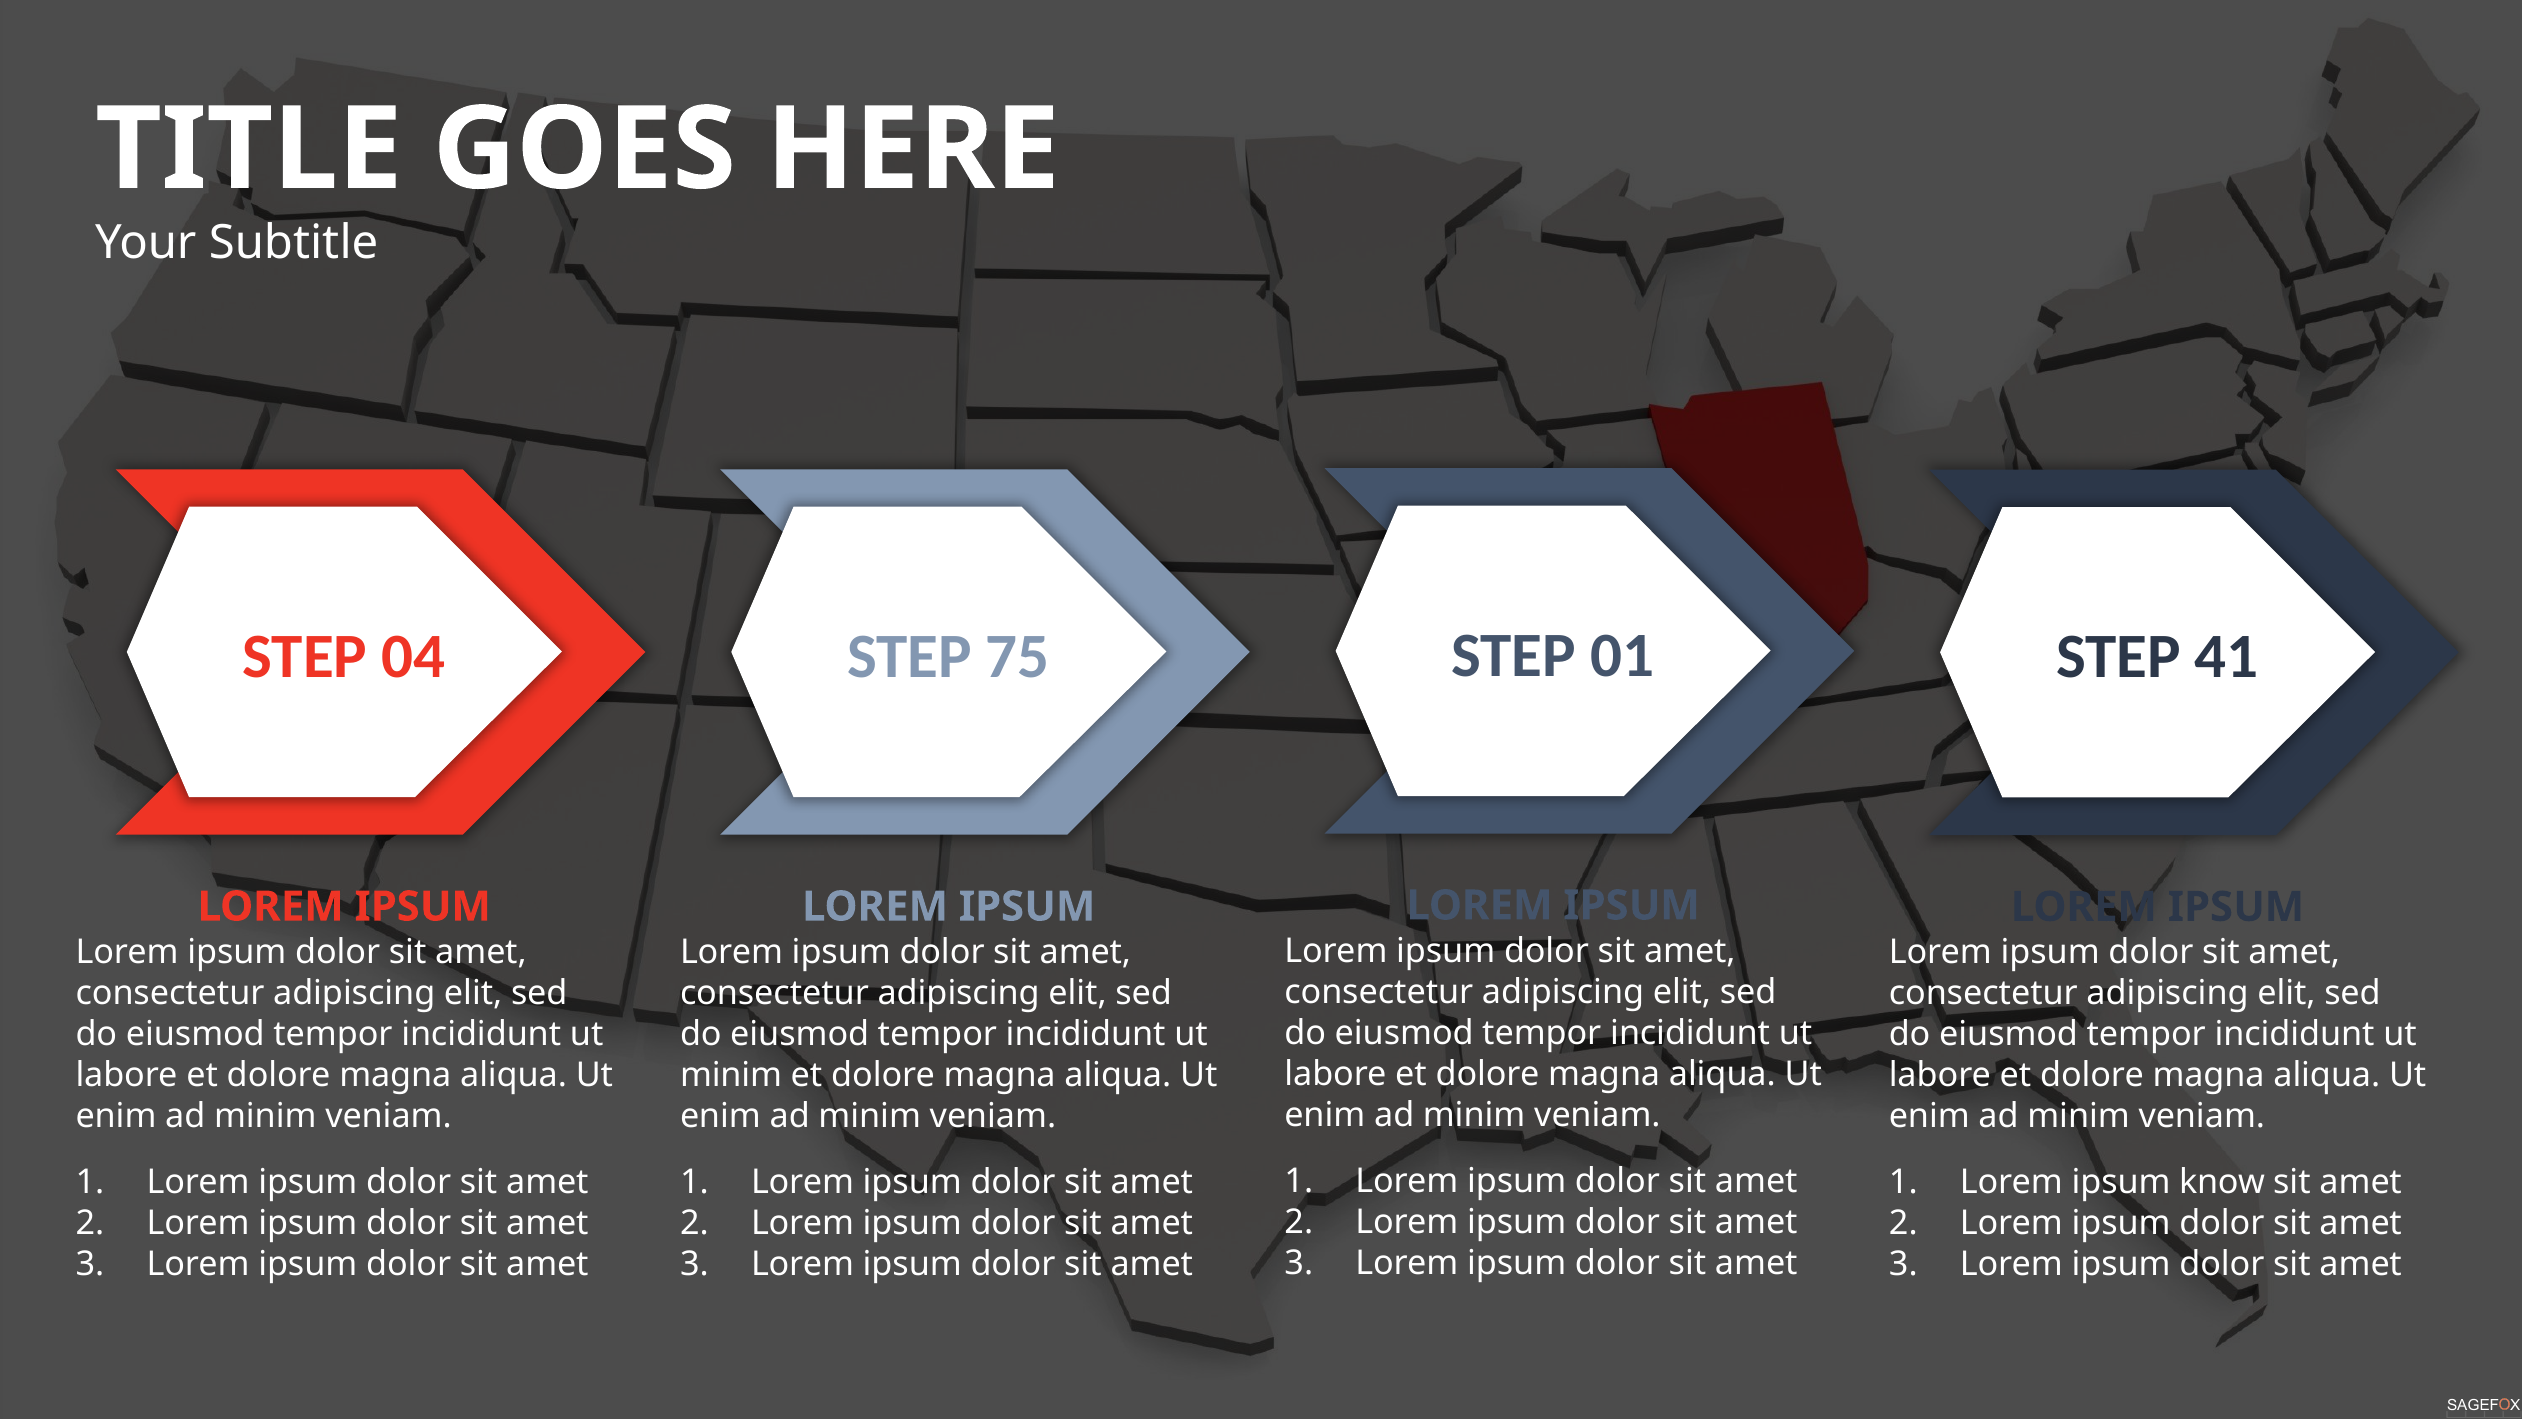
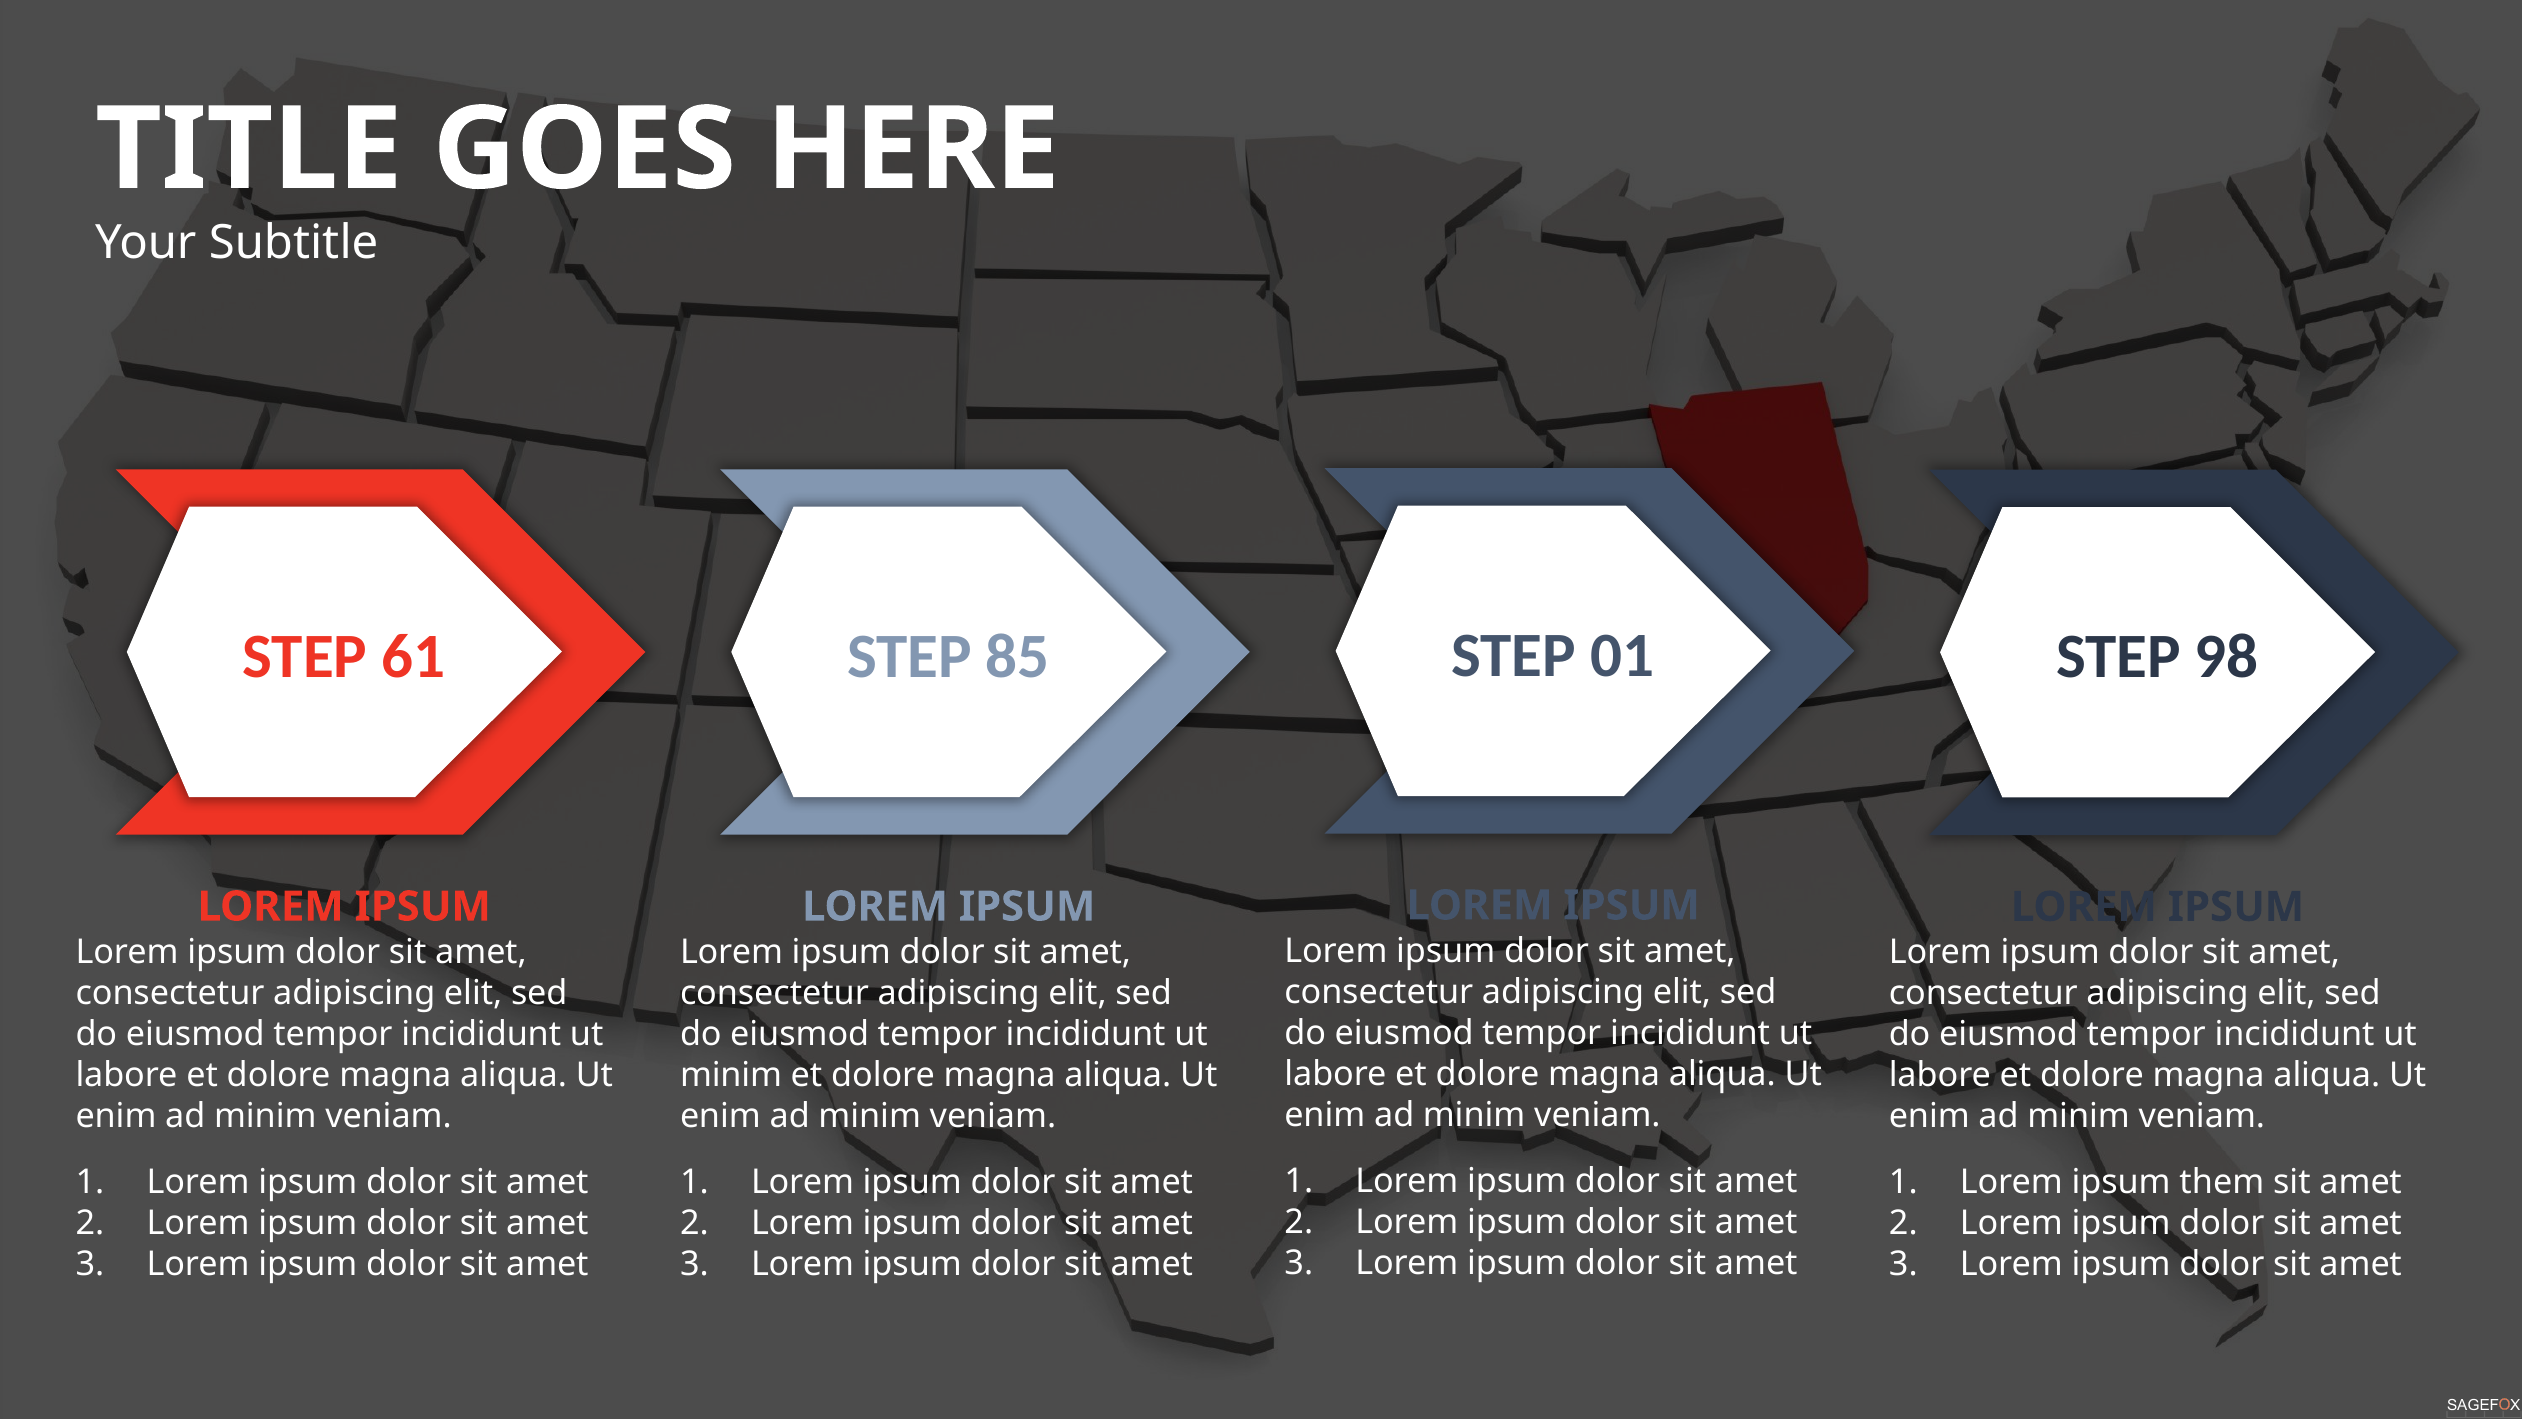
04: 04 -> 61 (413, 656)
75: 75 -> 85 (1018, 656)
41: 41 -> 98 (2227, 657)
know: know -> them (2222, 1182)
